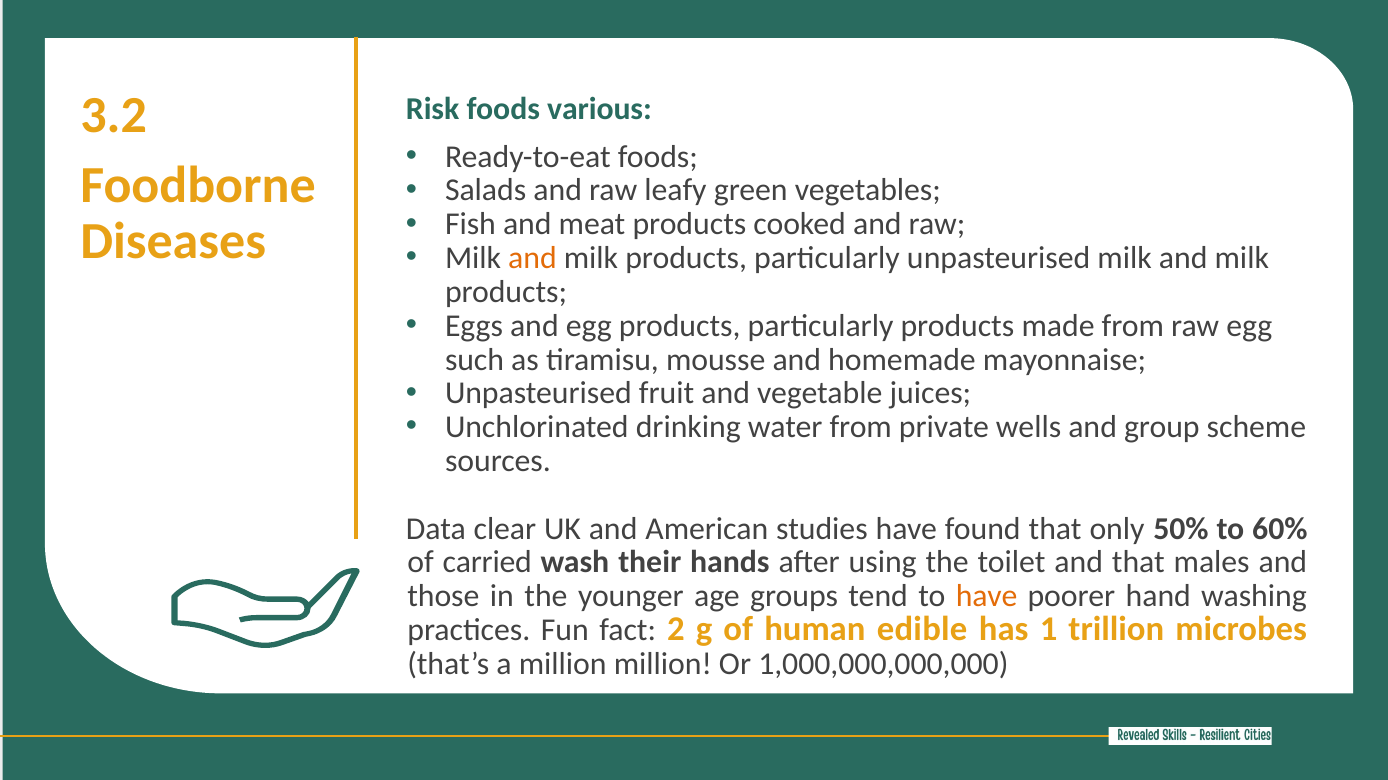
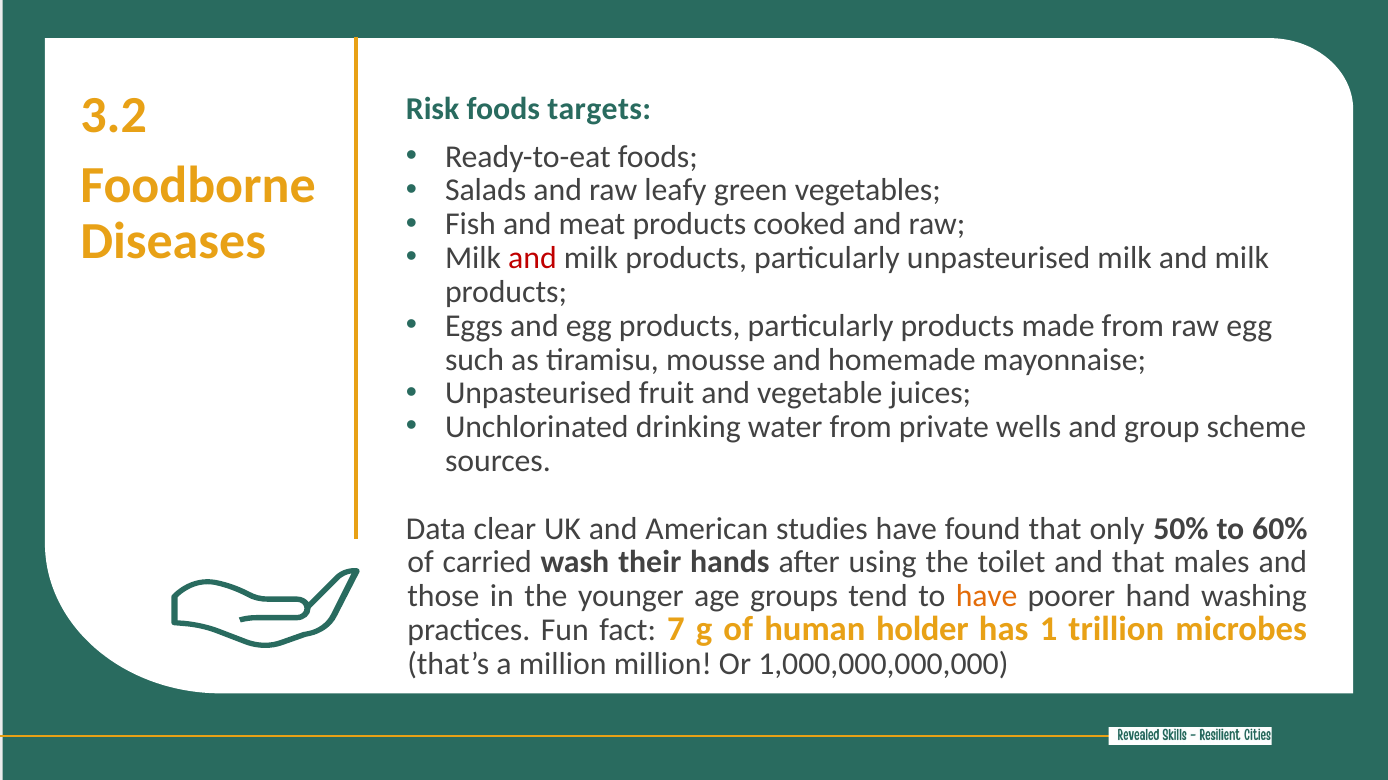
various: various -> targets (599, 109)
and colour: orange -> red (532, 258)
2: 2 -> 7 (676, 629)
edible: edible -> holder (922, 629)
